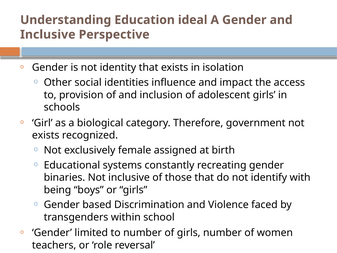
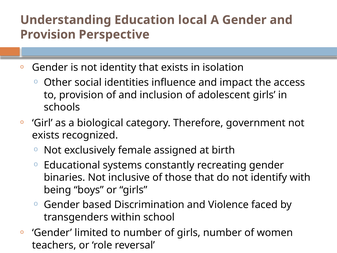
ideal: ideal -> local (193, 20)
Inclusive: Inclusive -> Provision (48, 35)
